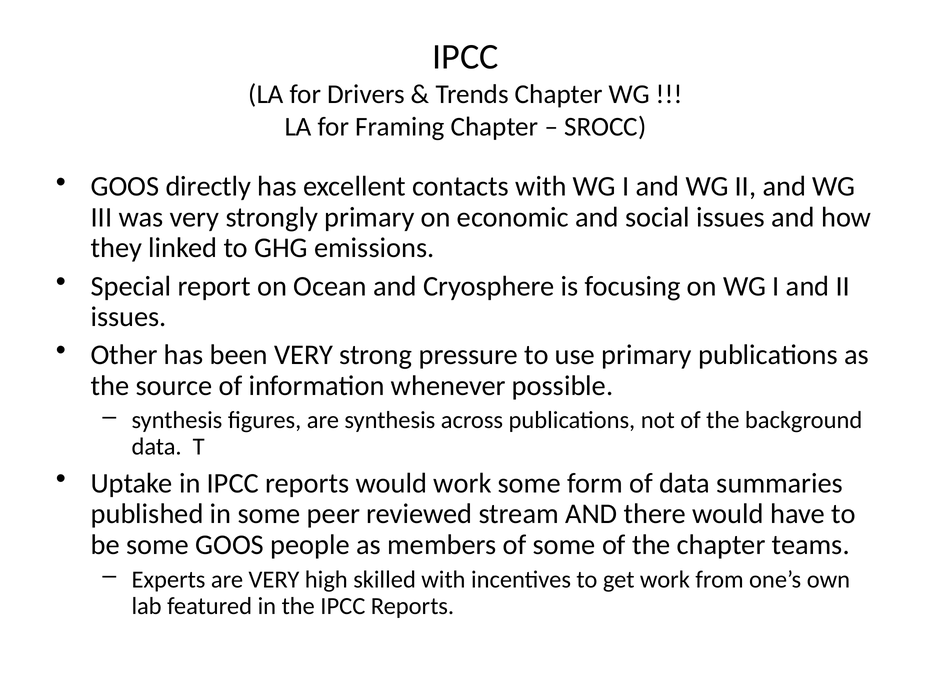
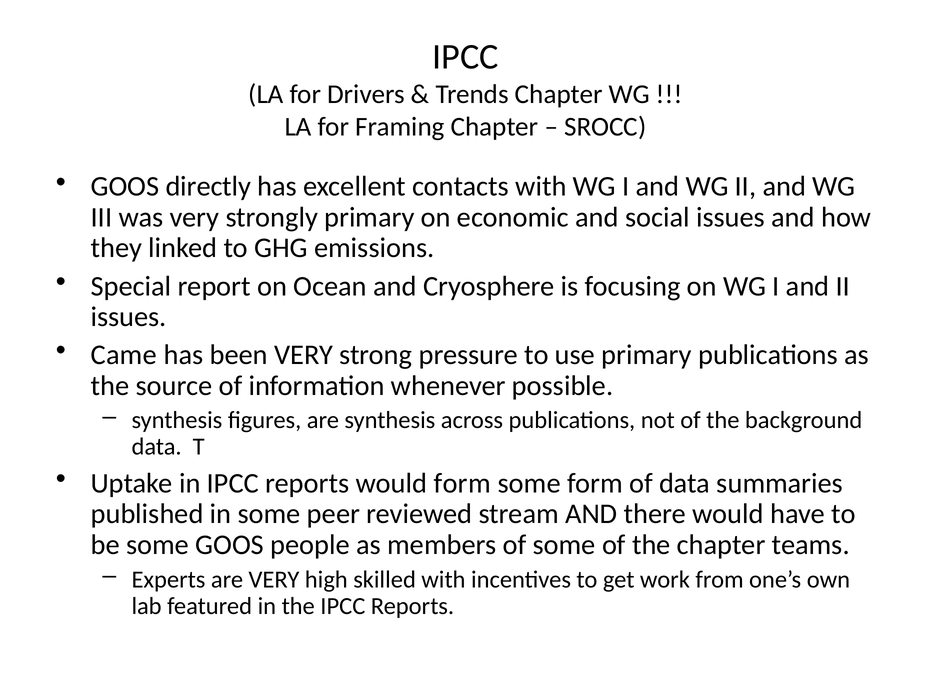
Other: Other -> Came (124, 355)
would work: work -> form (462, 484)
